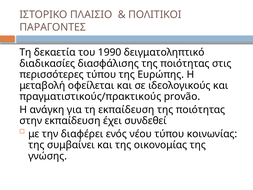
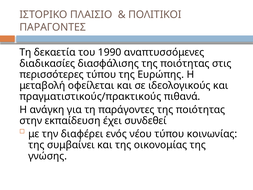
δειγματοληπτικό: δειγματοληπτικό -> αναπτυσσόμενες (164, 52)
provão: provão -> πιθανά (182, 96)
τη εκπαίδευση: εκπαίδευση -> παράγοντες (126, 110)
